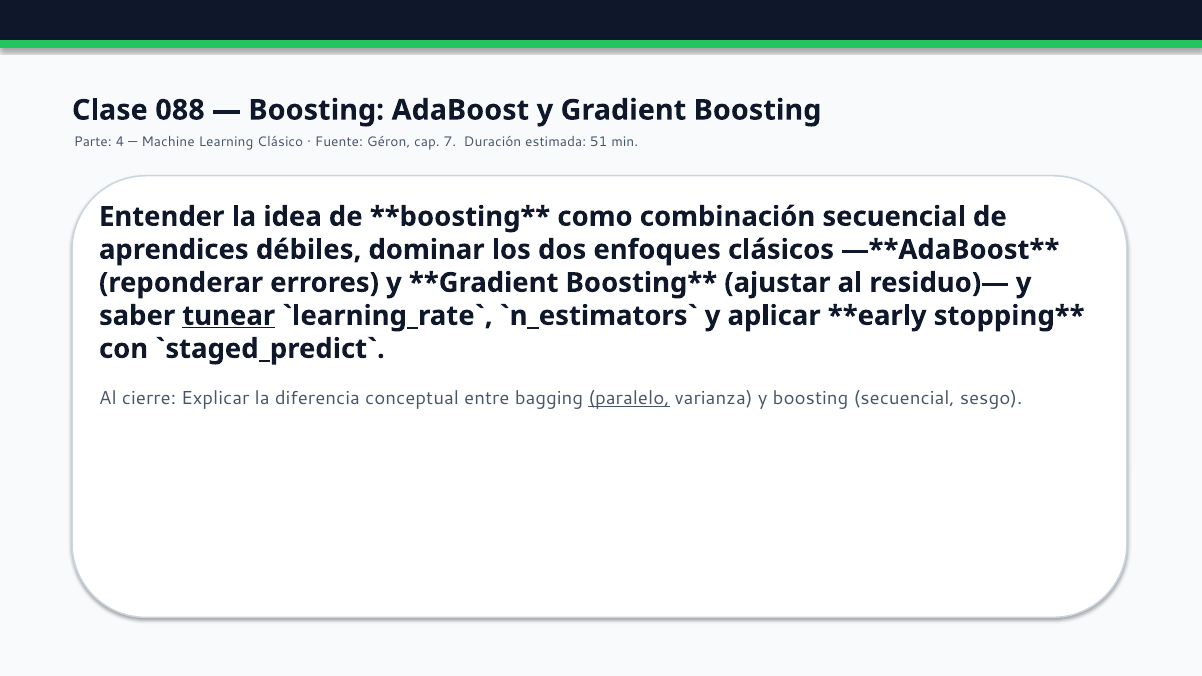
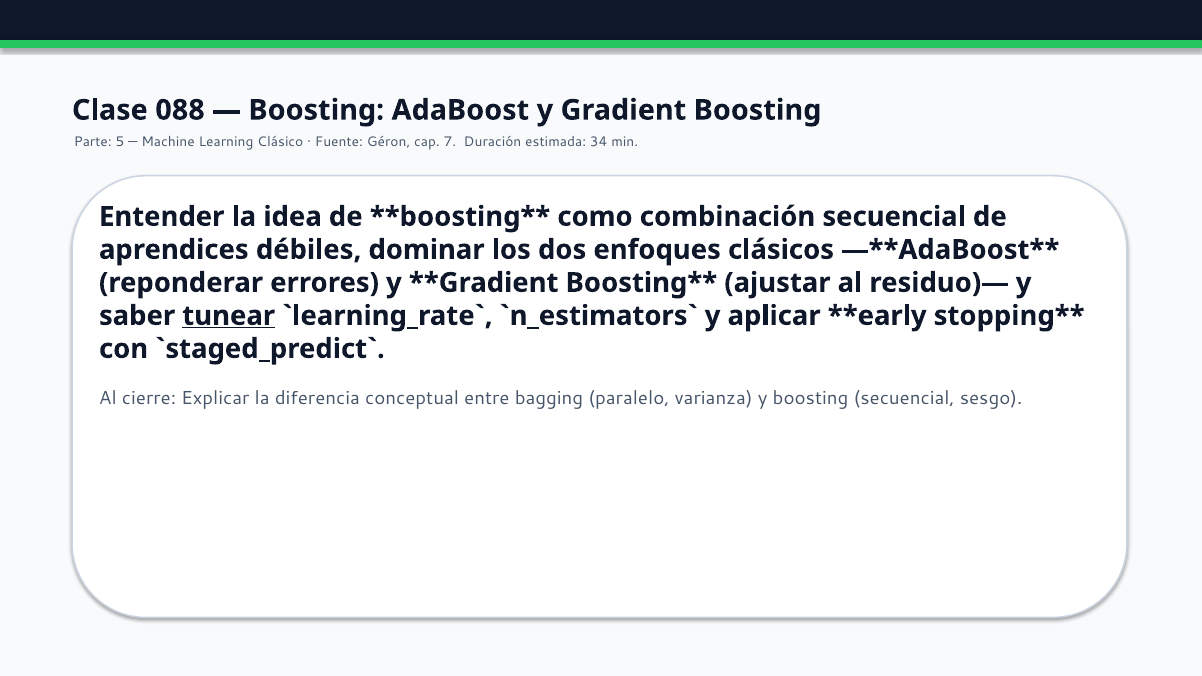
4: 4 -> 5 (120, 142)
51: 51 -> 34 (599, 142)
paralelo underline: present -> none (629, 399)
